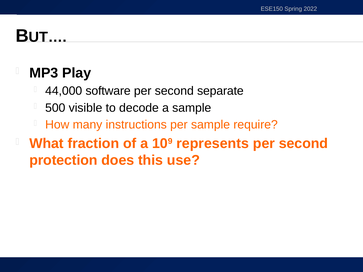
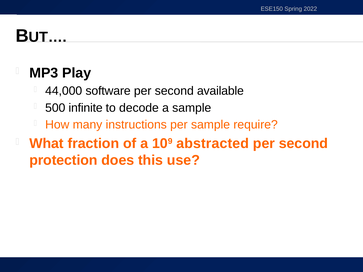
separate: separate -> available (220, 91)
visible: visible -> infinite (86, 108)
represents: represents -> abstracted (213, 144)
